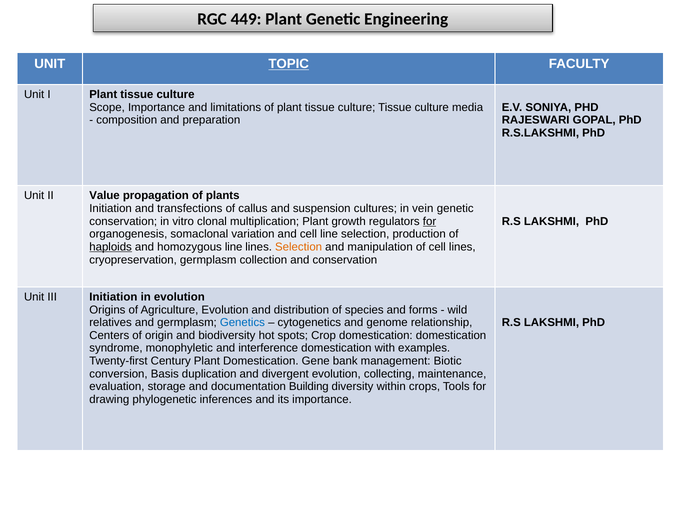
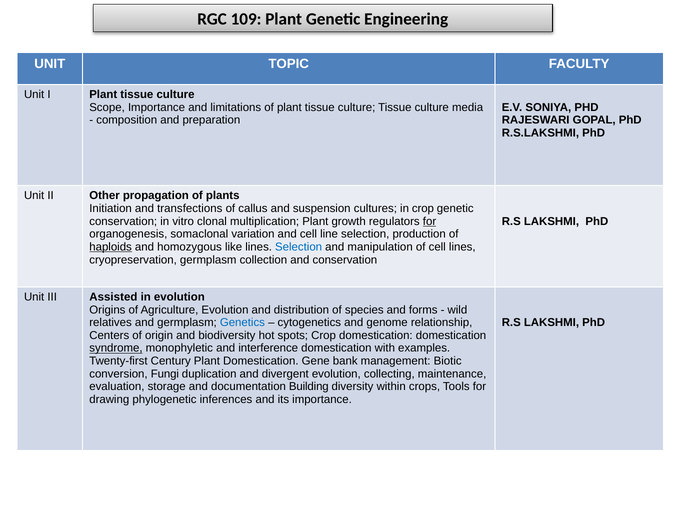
449: 449 -> 109 (246, 19)
TOPIC underline: present -> none (289, 64)
Value: Value -> Other (105, 196)
in vein: vein -> crop (423, 208)
homozygous line: line -> like (234, 247)
Selection colour: orange -> blue (299, 247)
III Initiation: Initiation -> Assisted (113, 297)
syndrome underline: none -> present (116, 348)
Basis: Basis -> Fungi (165, 373)
